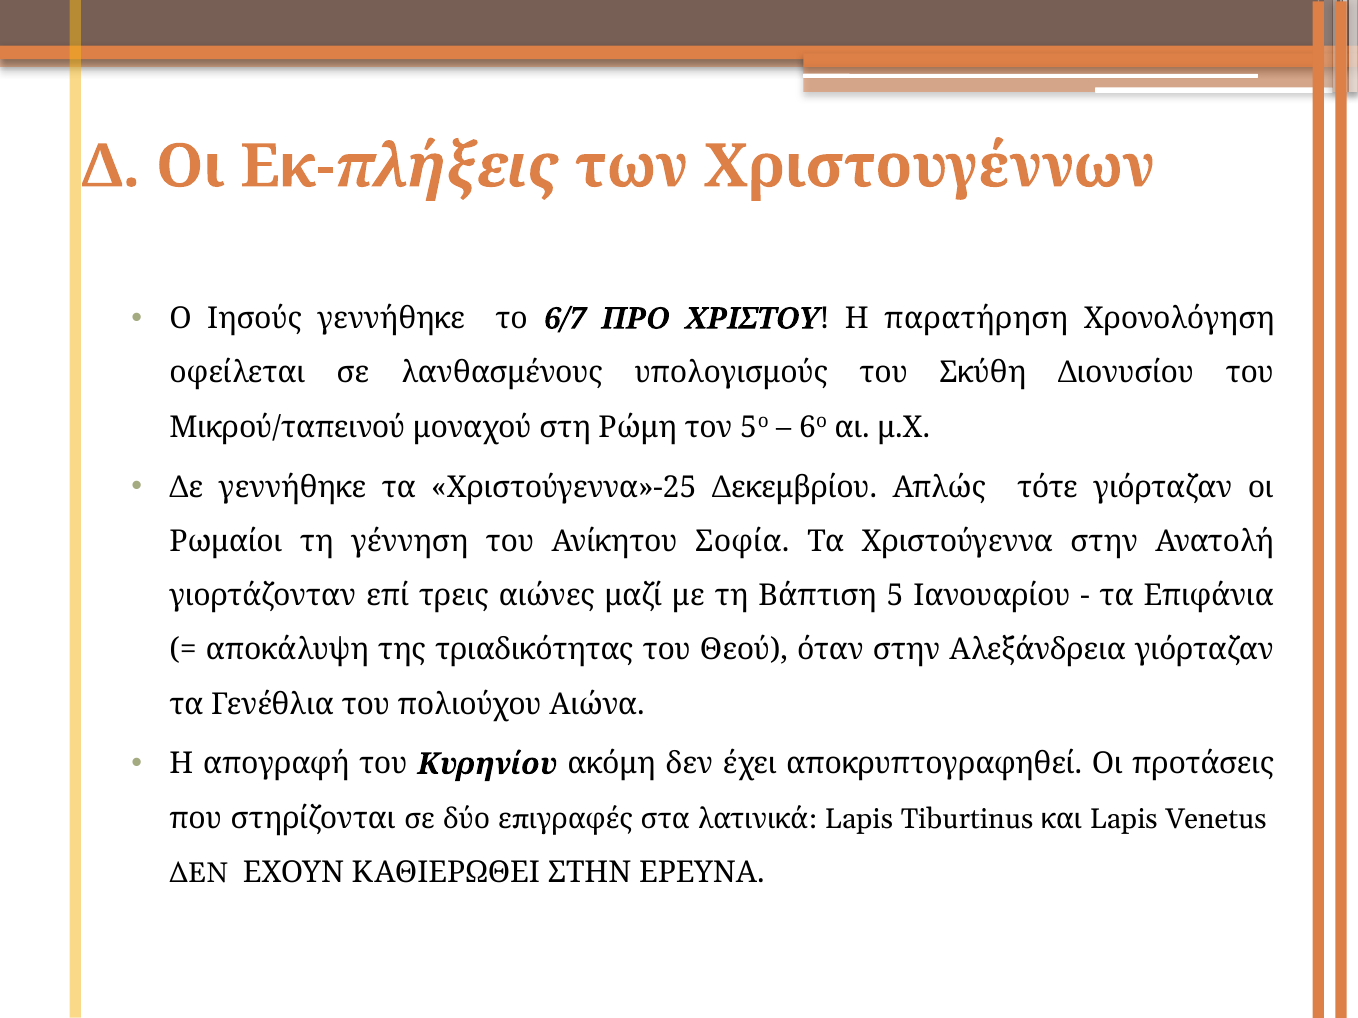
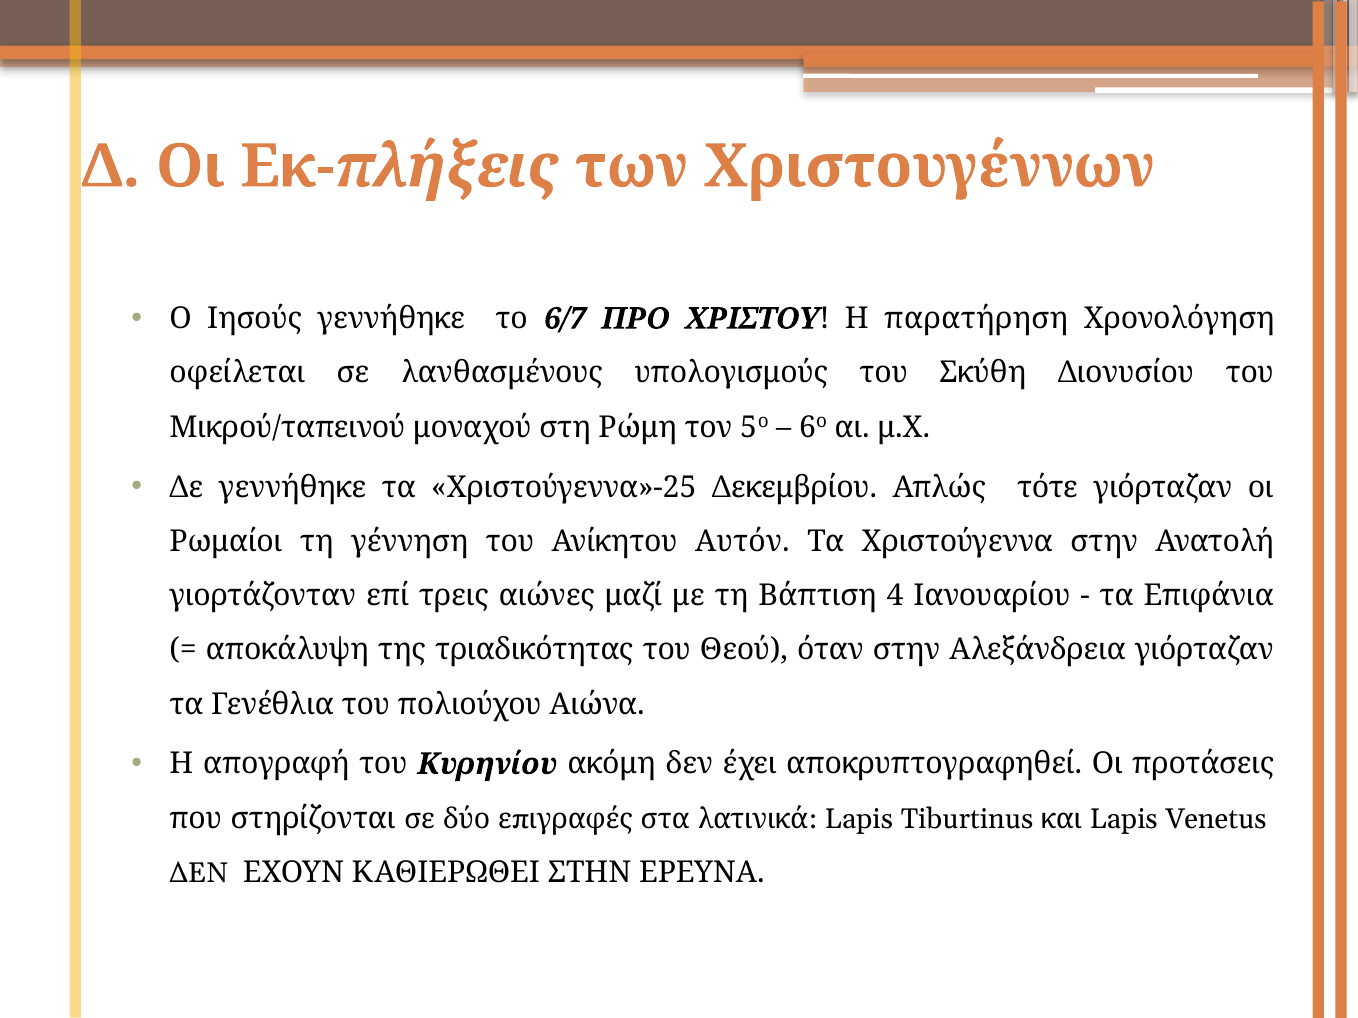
Σοφία: Σοφία -> Αυτόν (742, 542)
5: 5 -> 4 (895, 596)
